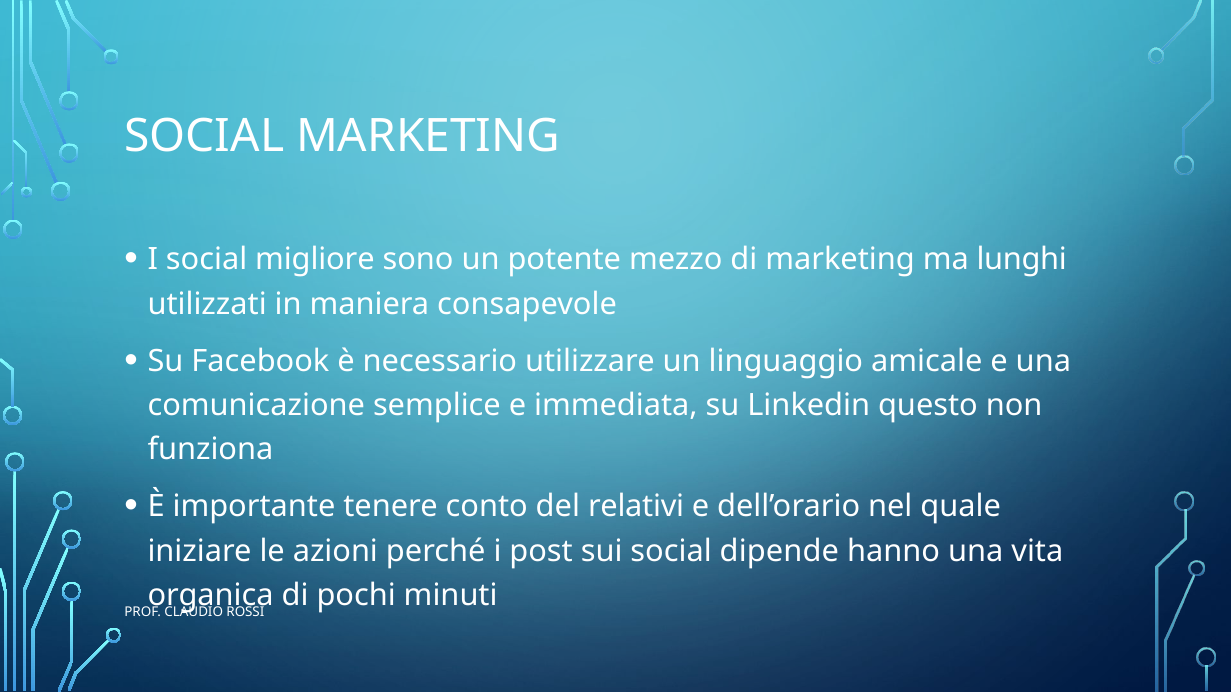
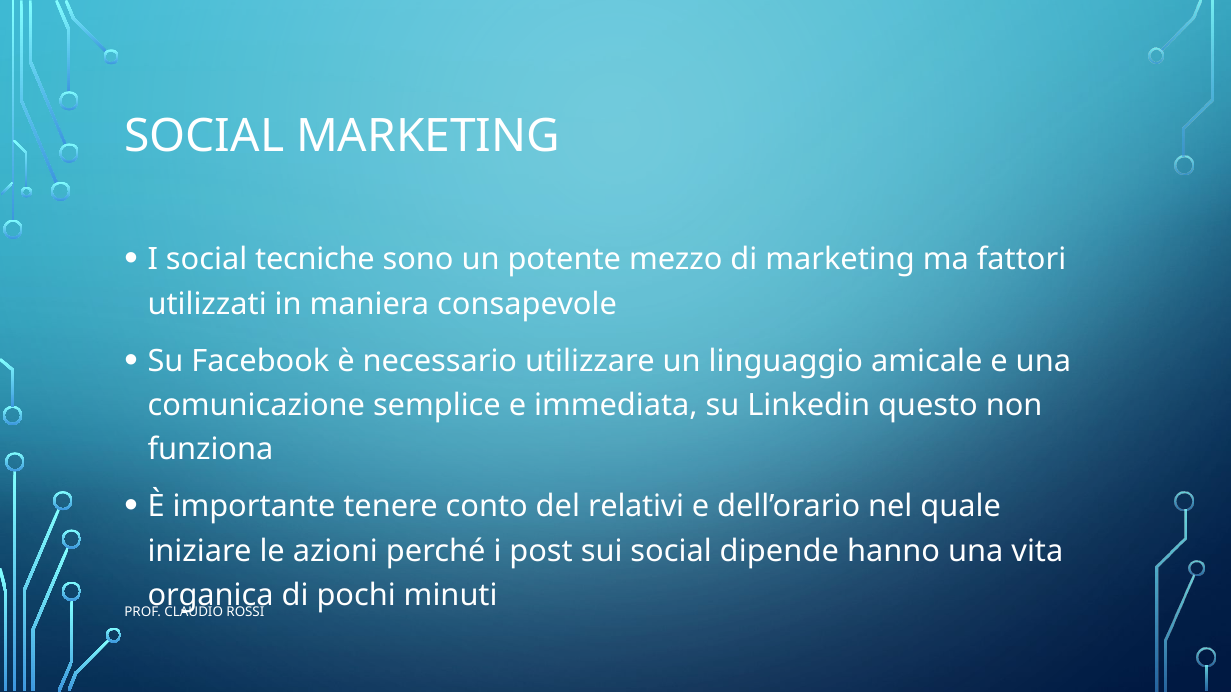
migliore: migliore -> tecniche (315, 260)
lunghi: lunghi -> fattori (1022, 260)
